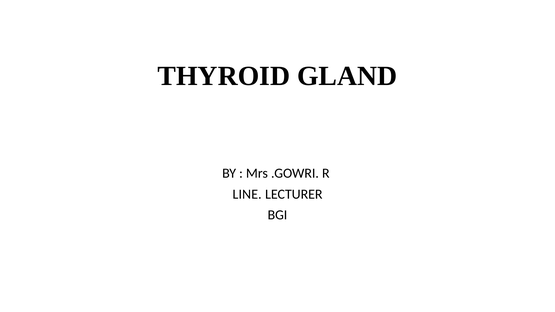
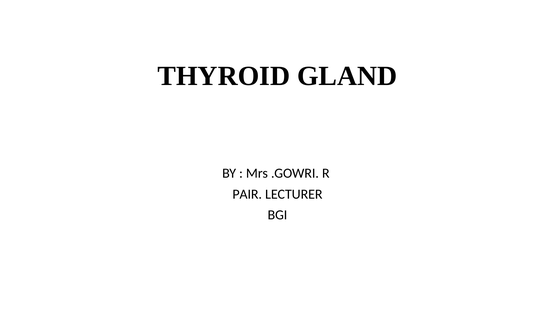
LINE: LINE -> PAIR (247, 194)
